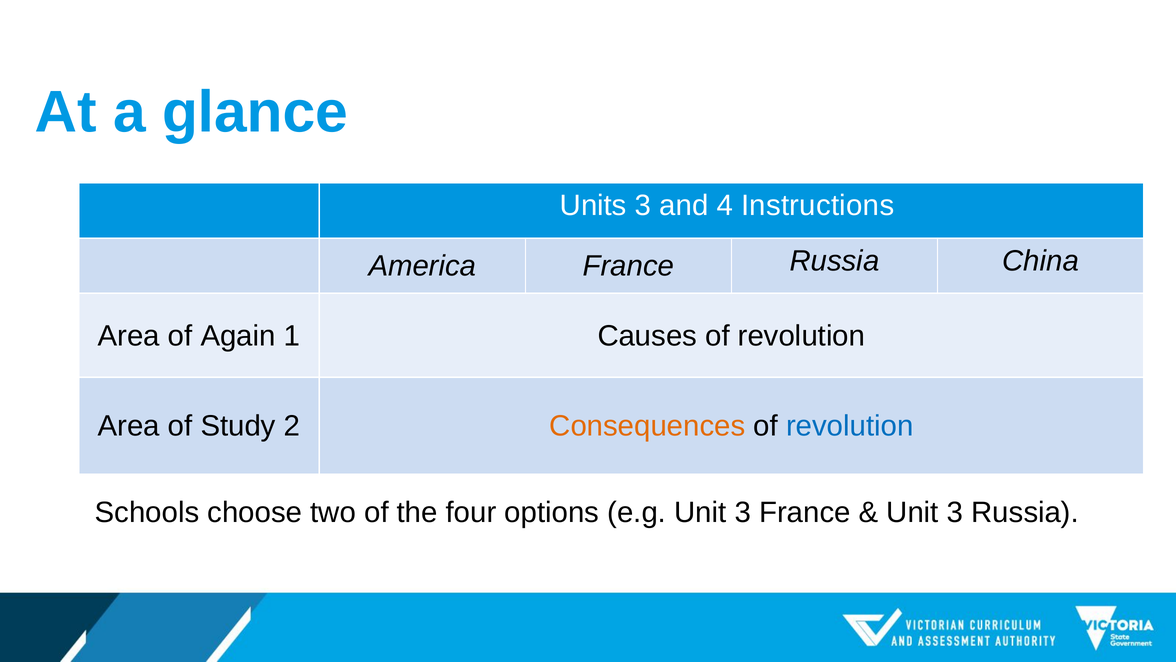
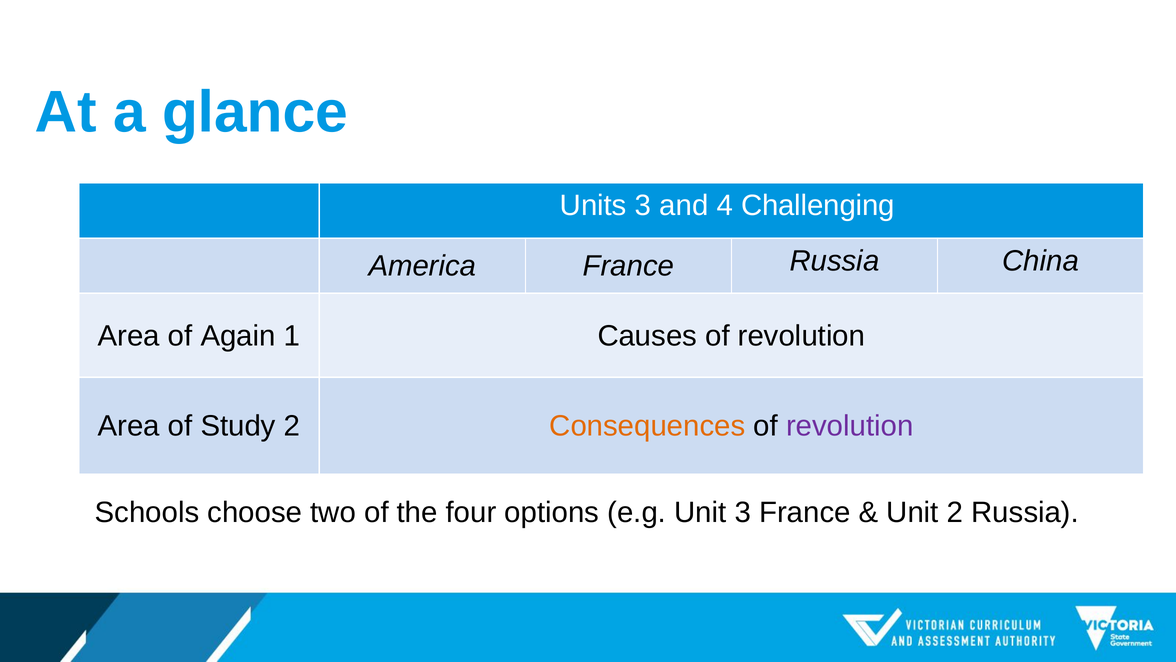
Instructions: Instructions -> Challenging (818, 205)
revolution colour: blue -> purple (850, 426)
3: 3 -> 2 (955, 512)
